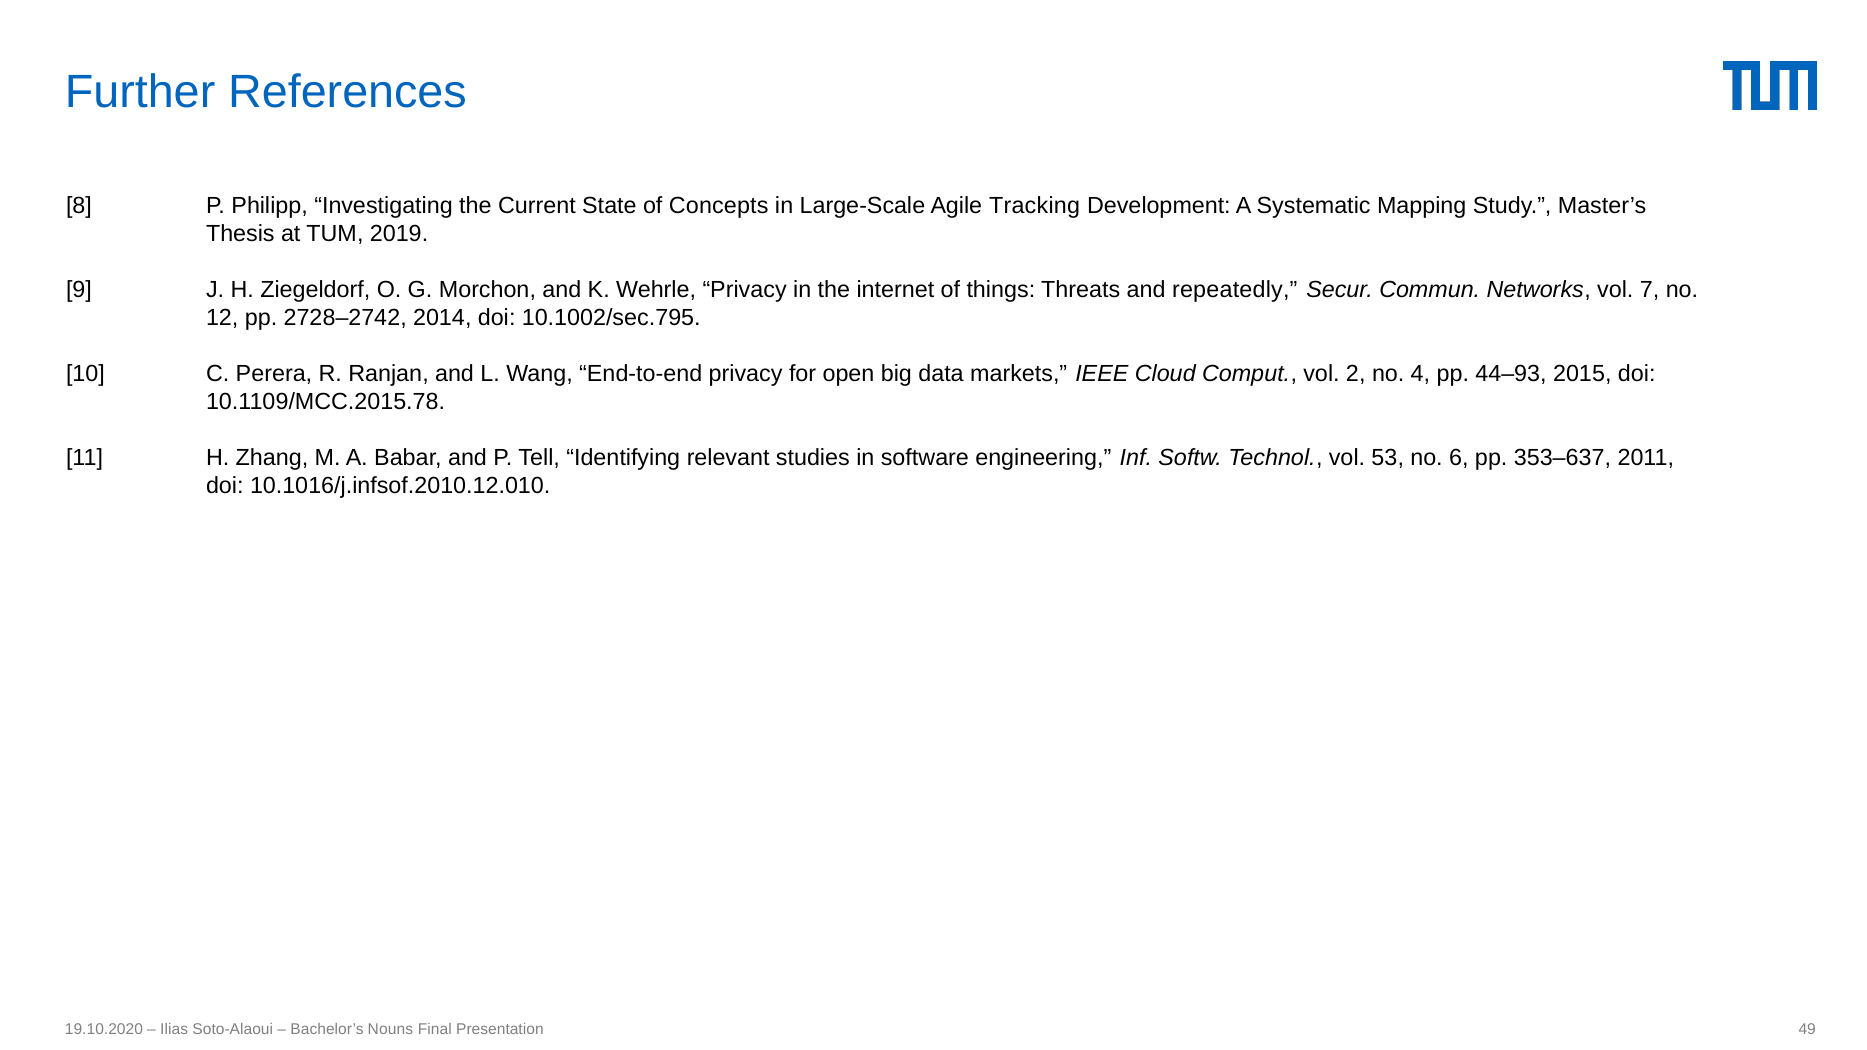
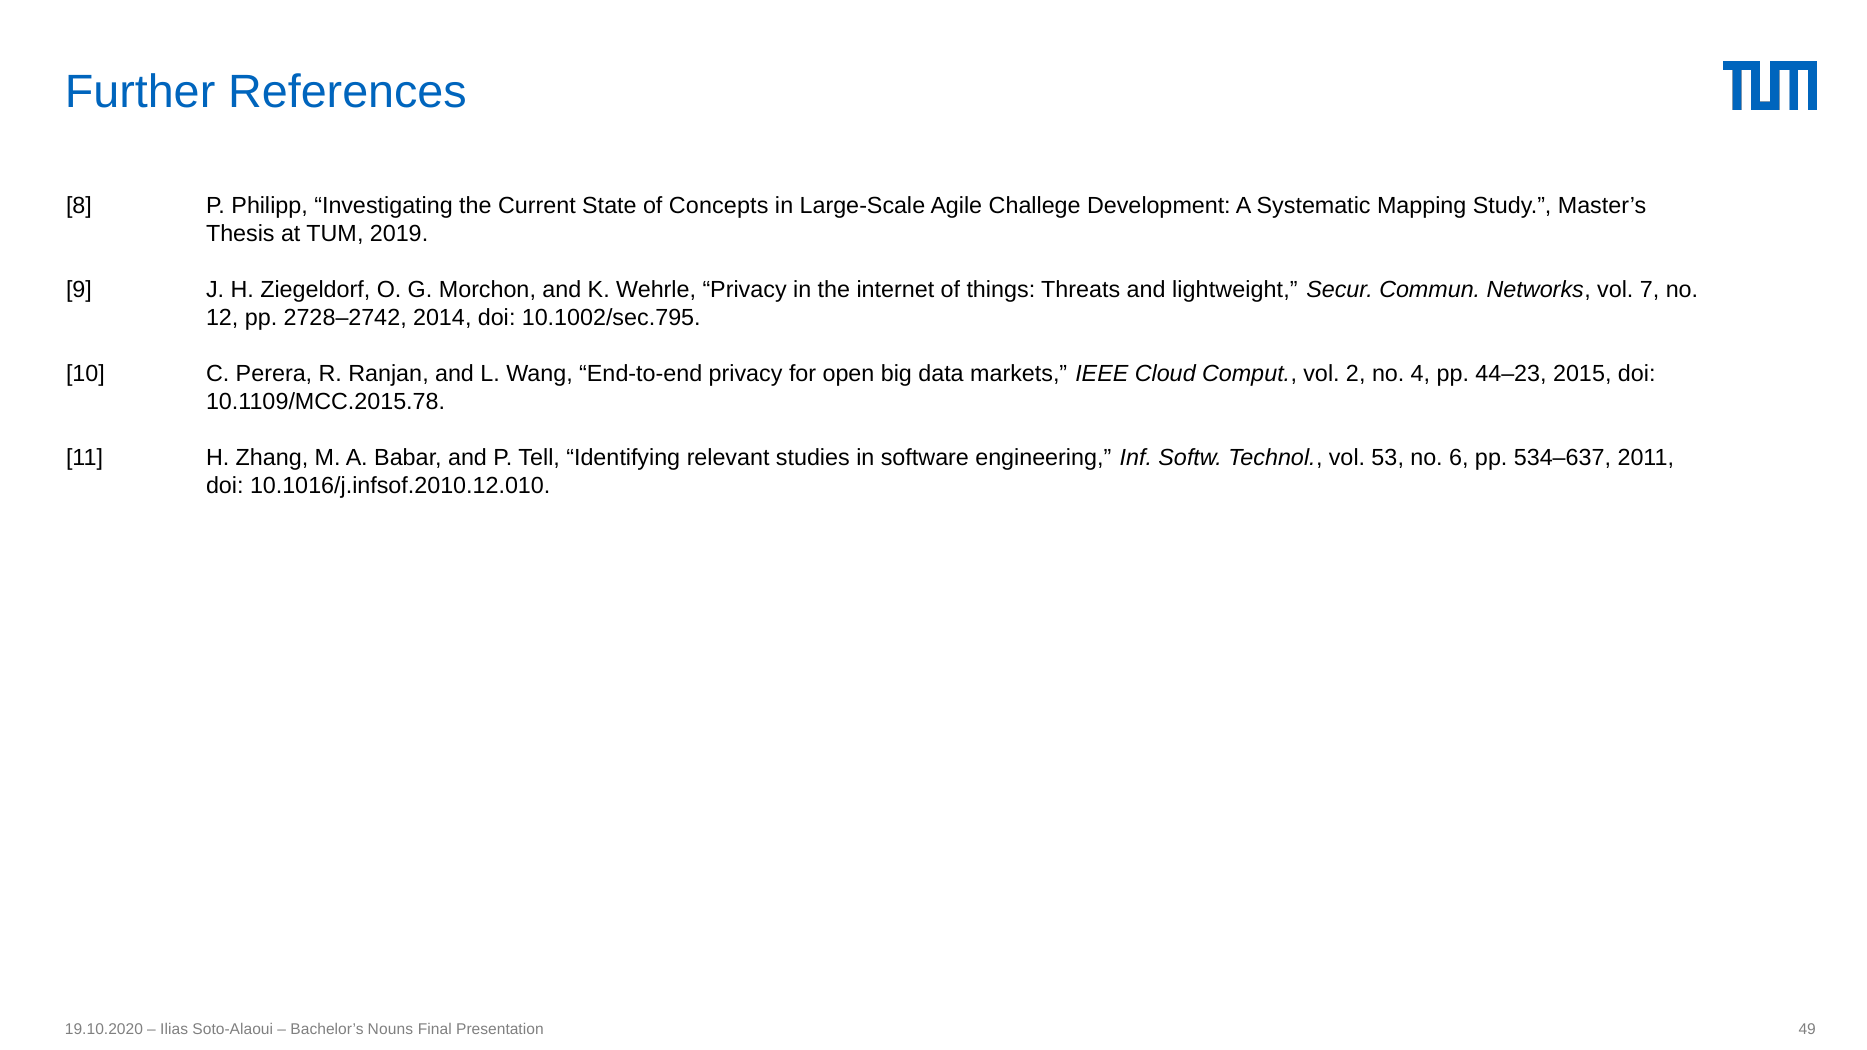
Tracking: Tracking -> Challege (1035, 206)
repeatedly: repeatedly -> lightweight (1235, 290)
44–93: 44–93 -> 44–23 (1511, 374)
353–637: 353–637 -> 534–637 (1562, 458)
